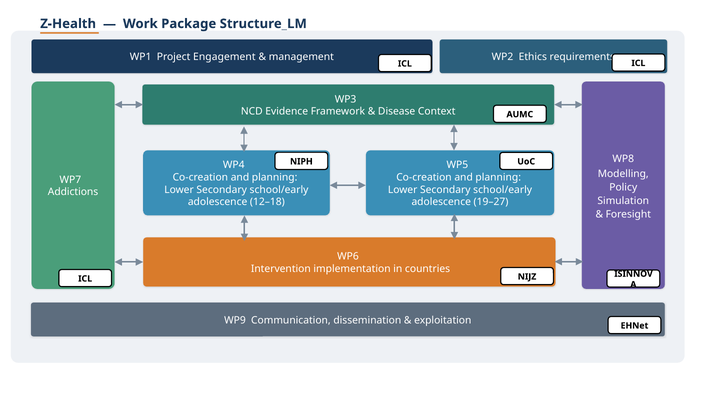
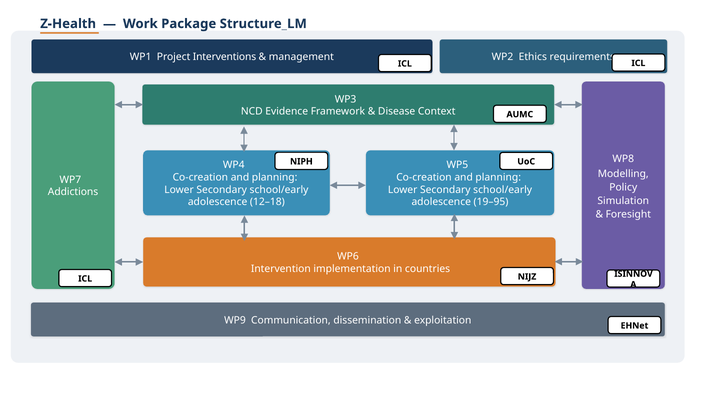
Engagement: Engagement -> Interventions (224, 57)
19–27: 19–27 -> 19–95 (491, 202)
